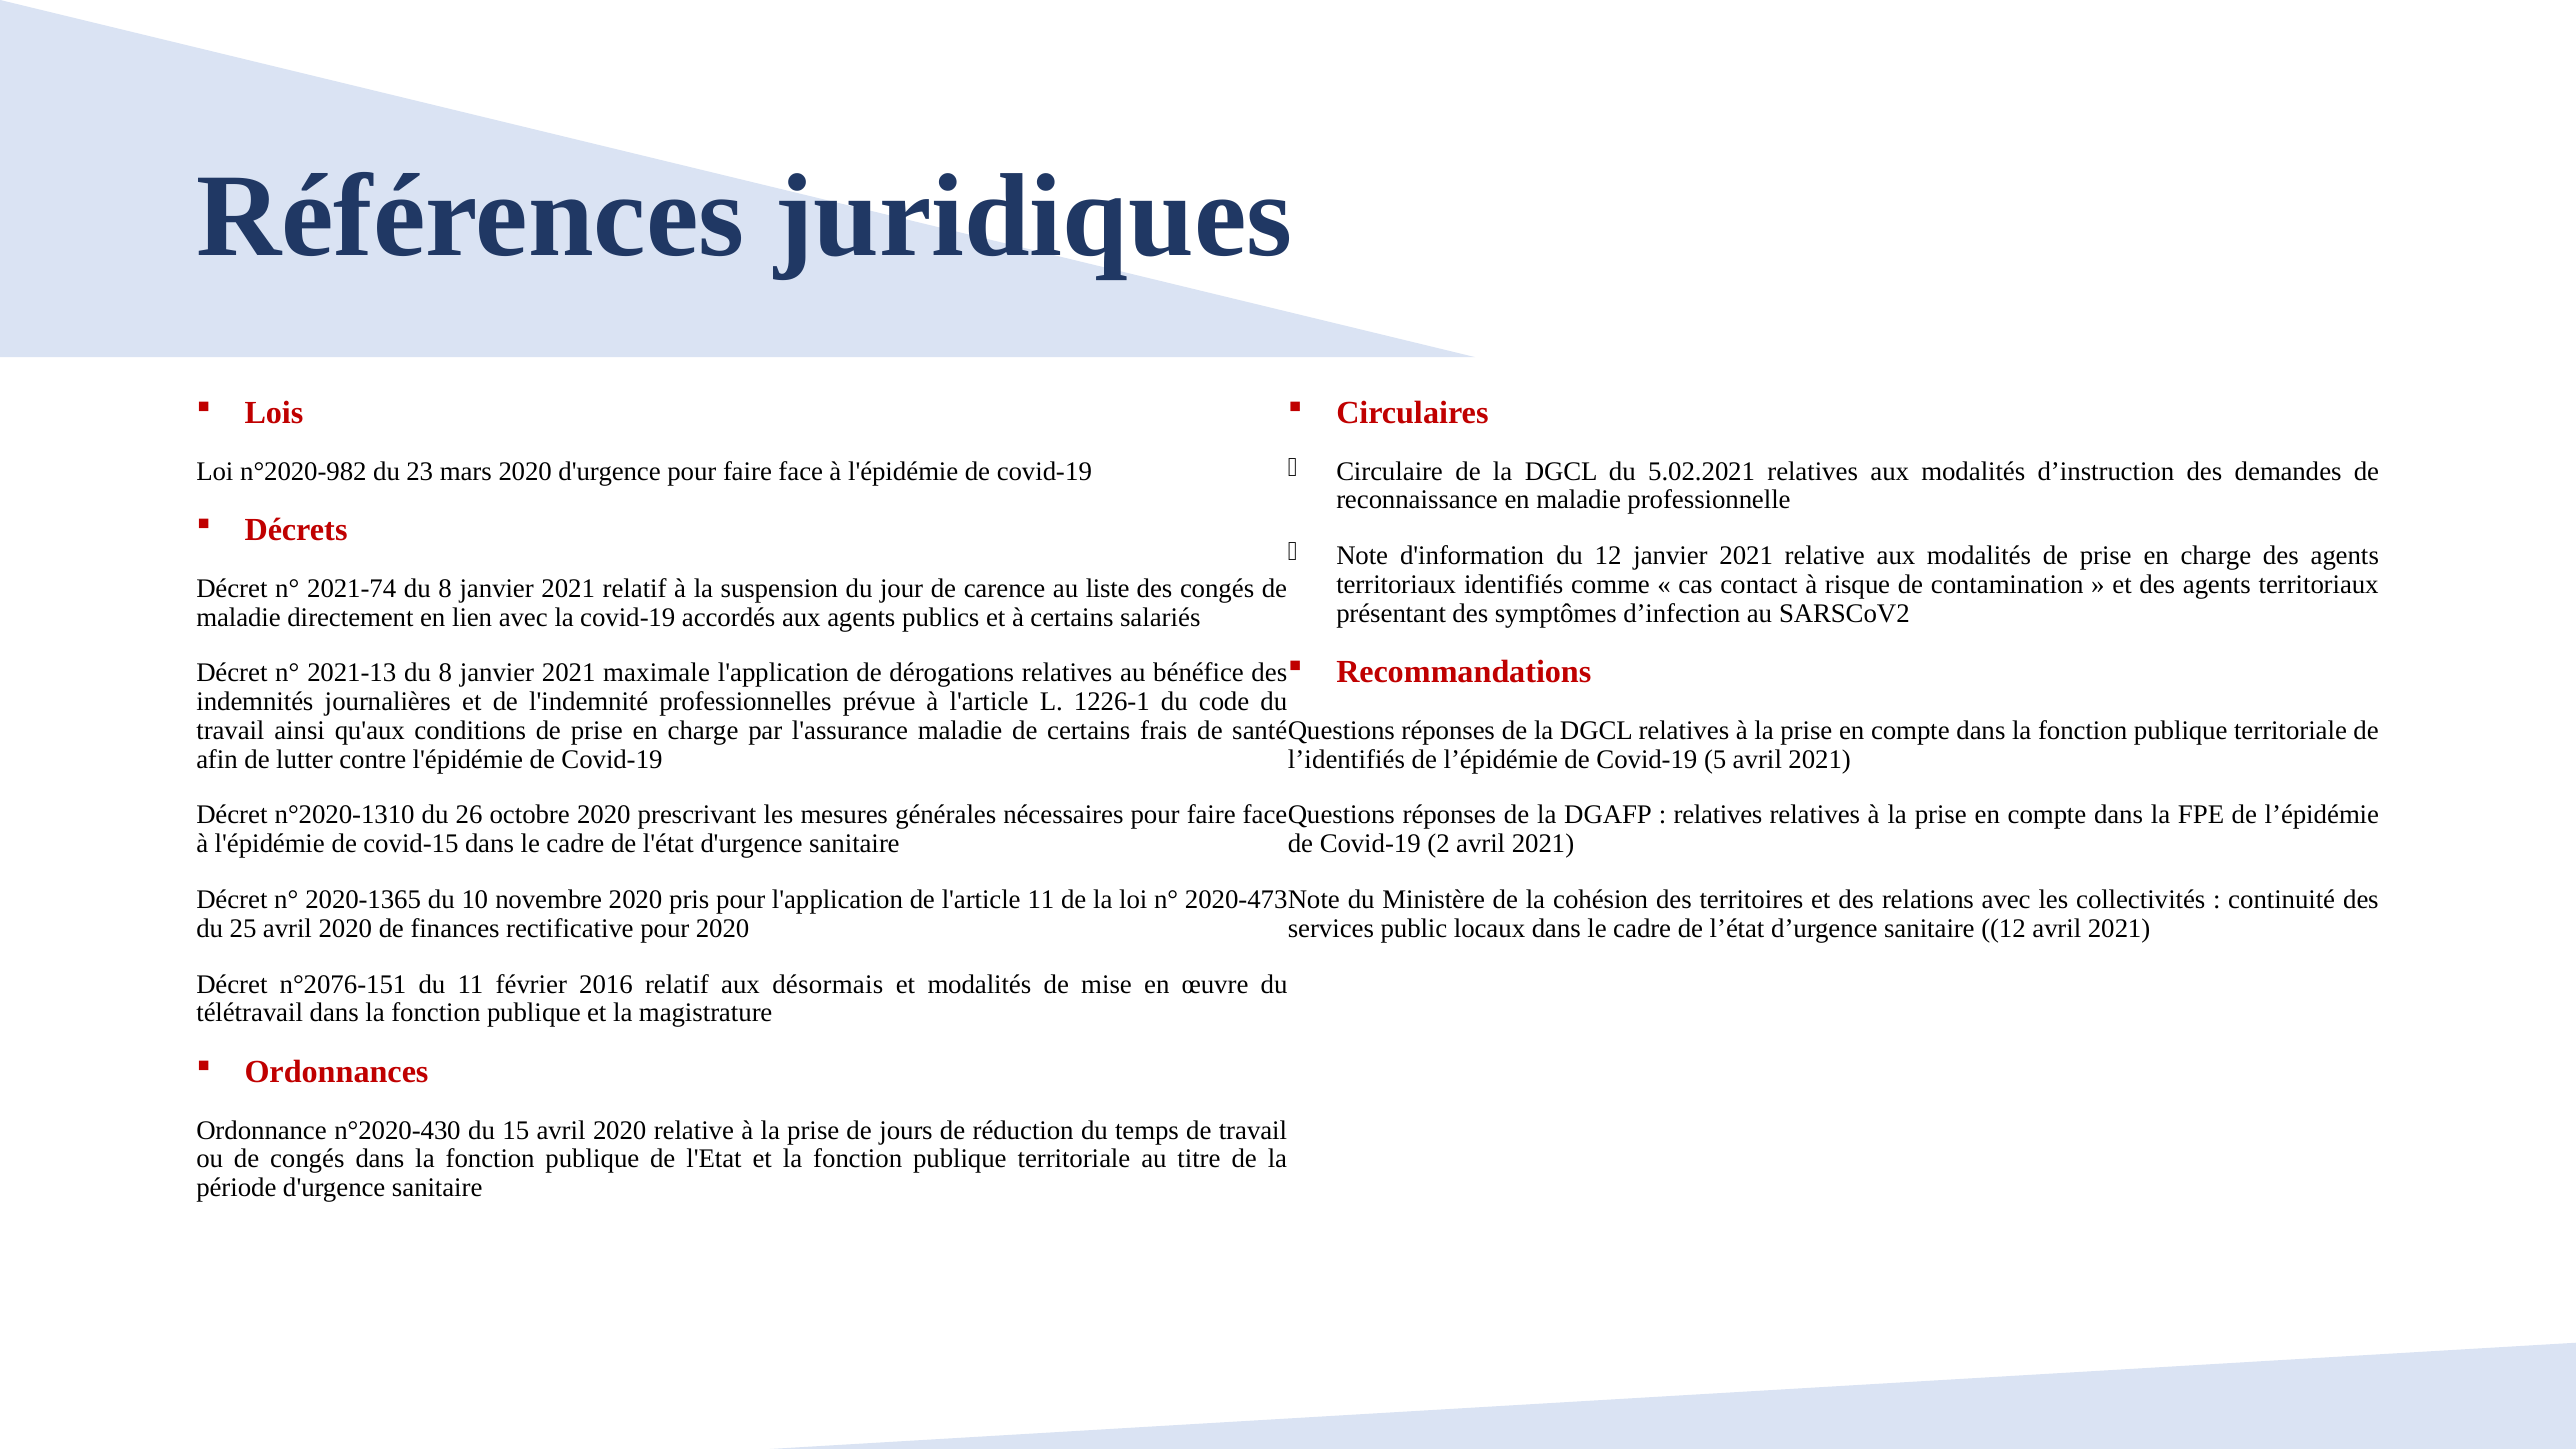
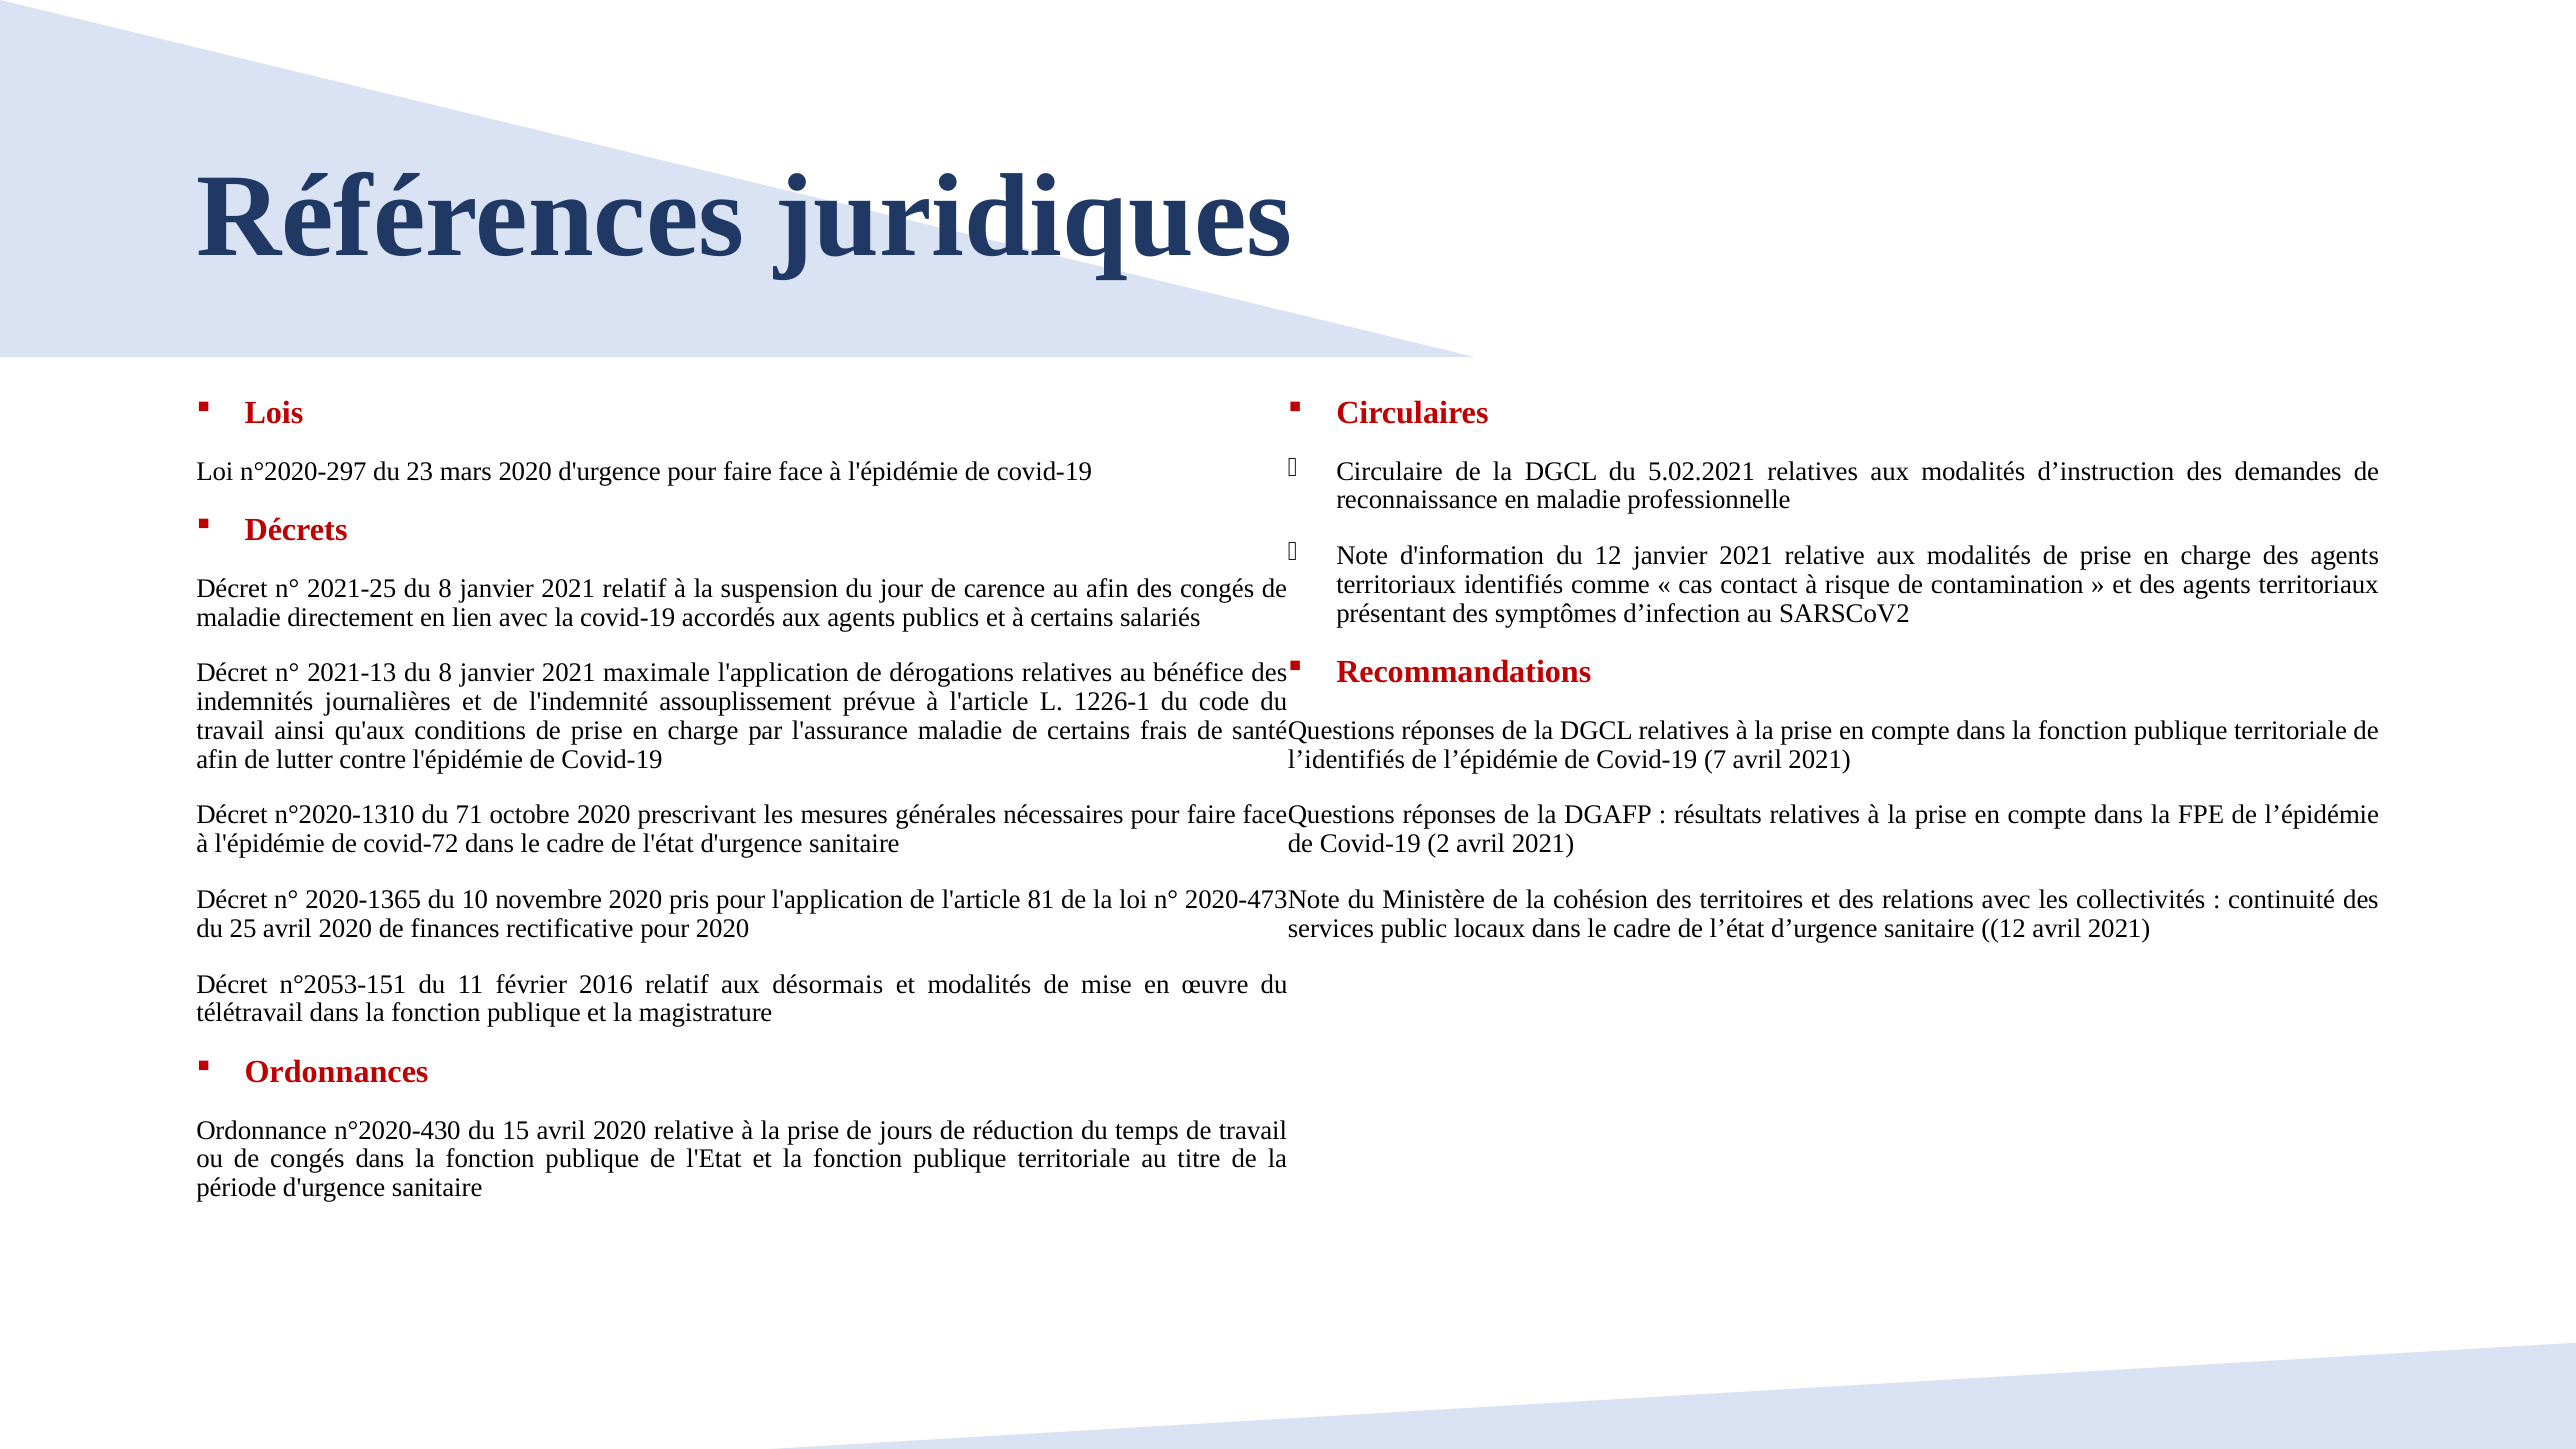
n°2020-982: n°2020-982 -> n°2020-297 (303, 471)
2021-74: 2021-74 -> 2021-25 (352, 588)
au liste: liste -> afin (1107, 588)
professionnelles: professionnelles -> assouplissement (745, 702)
5: 5 -> 7 (1715, 759)
26: 26 -> 71 (469, 815)
relatives: relatives -> résultats (1718, 815)
covid-15: covid-15 -> covid-72 (411, 844)
l'article 11: 11 -> 81 (1041, 900)
n°2076-151: n°2076-151 -> n°2053-151 (343, 984)
